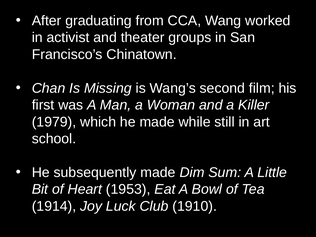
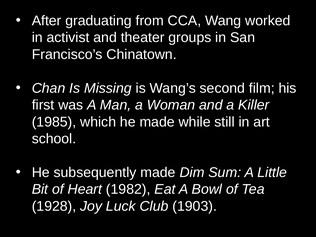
1979: 1979 -> 1985 (54, 122)
1953: 1953 -> 1982 (128, 189)
1914: 1914 -> 1928 (54, 206)
1910: 1910 -> 1903 (195, 206)
